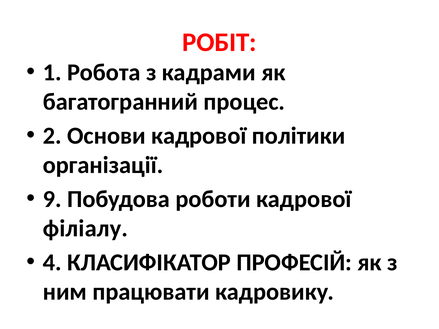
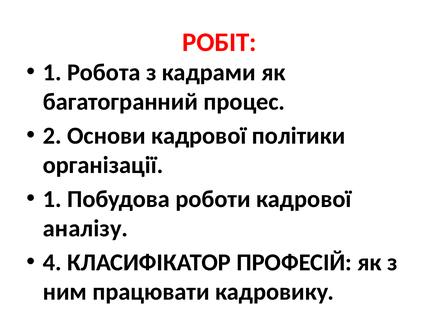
9: 9 -> 1 (52, 199)
філіалу: філіалу -> аналізу (85, 229)
